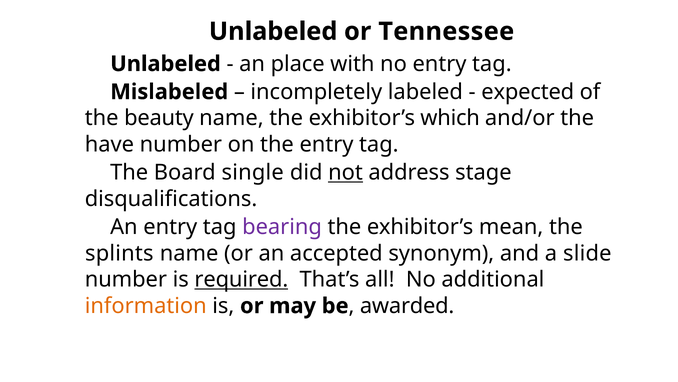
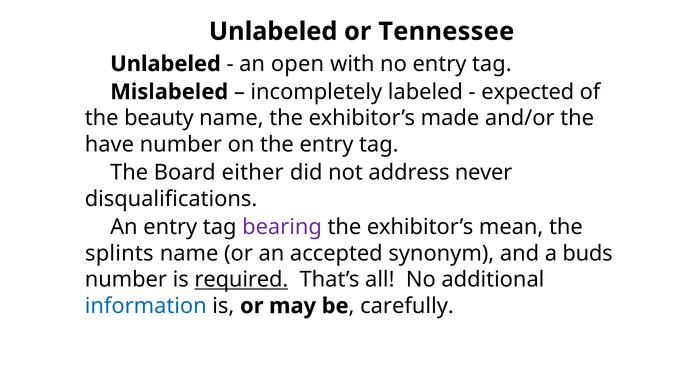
place: place -> open (298, 64)
which: which -> made (450, 118)
single: single -> either (253, 172)
not underline: present -> none (346, 172)
stage: stage -> never (484, 172)
slide: slide -> buds (588, 253)
information colour: orange -> blue (146, 305)
awarded: awarded -> carefully (407, 305)
